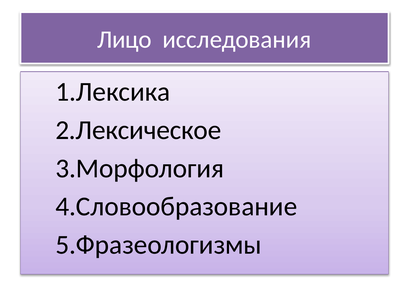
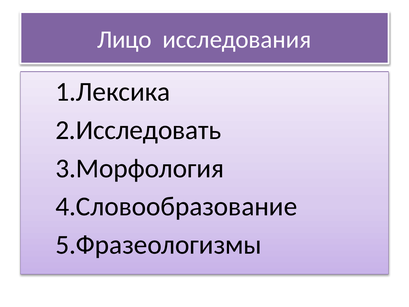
2.Лексическое: 2.Лексическое -> 2.Исследовать (138, 130)
